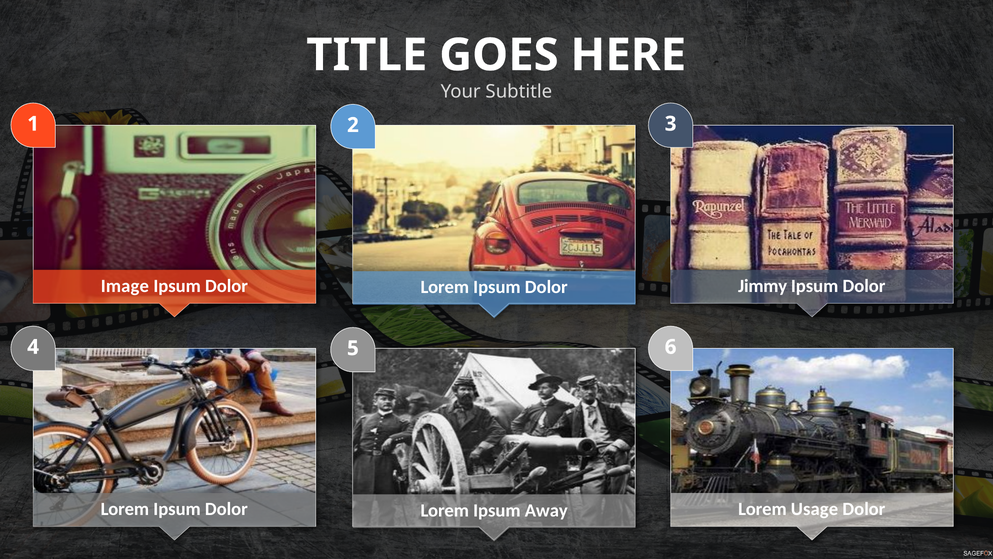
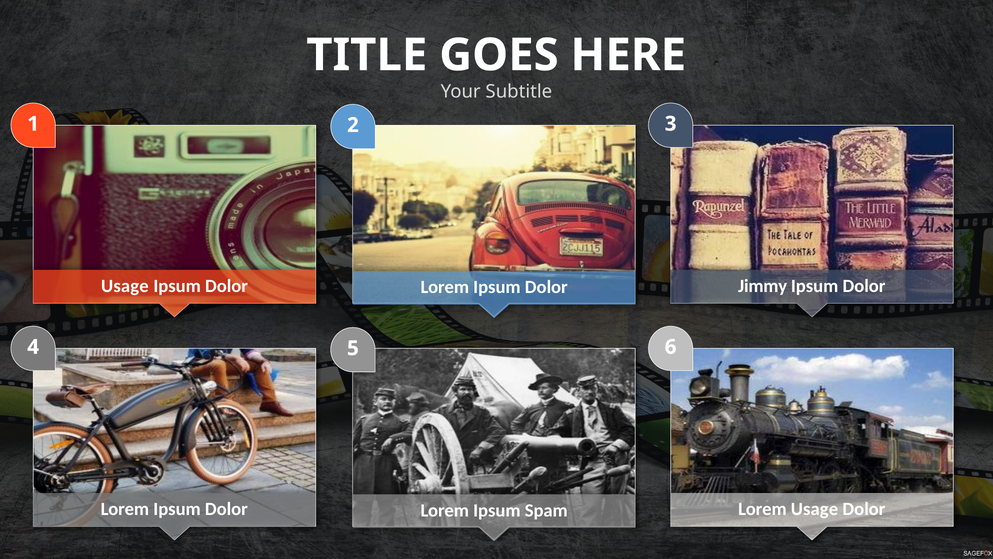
Image: Image -> Usage (125, 286)
Away: Away -> Spam (546, 510)
